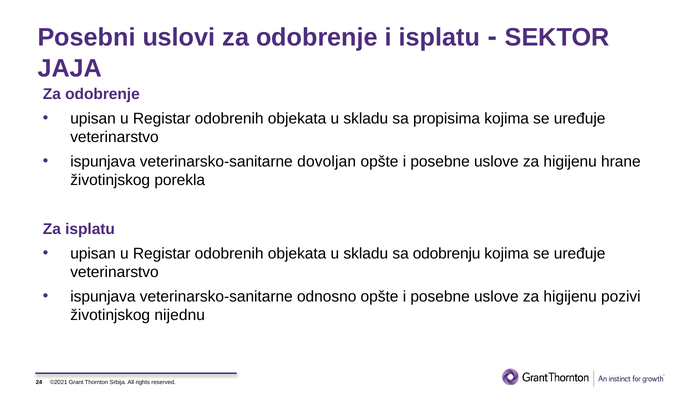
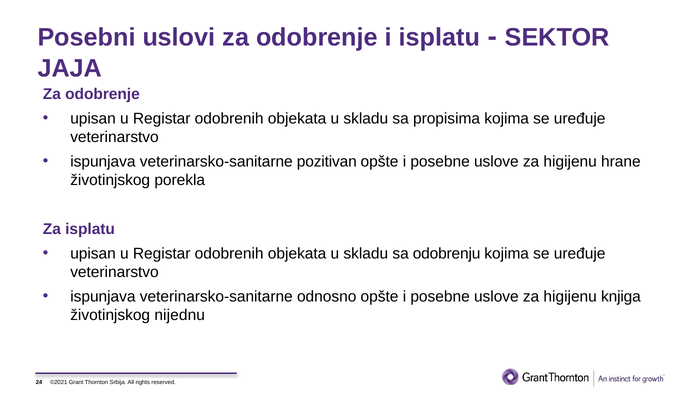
dovoljan: dovoljan -> pozitivan (327, 161)
pozivi: pozivi -> knjiga (621, 296)
